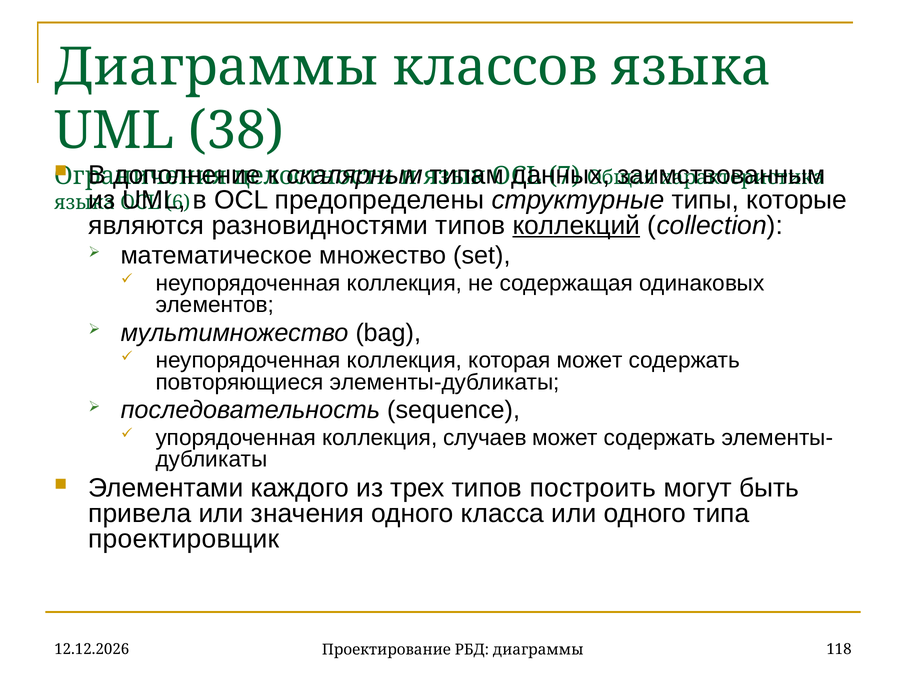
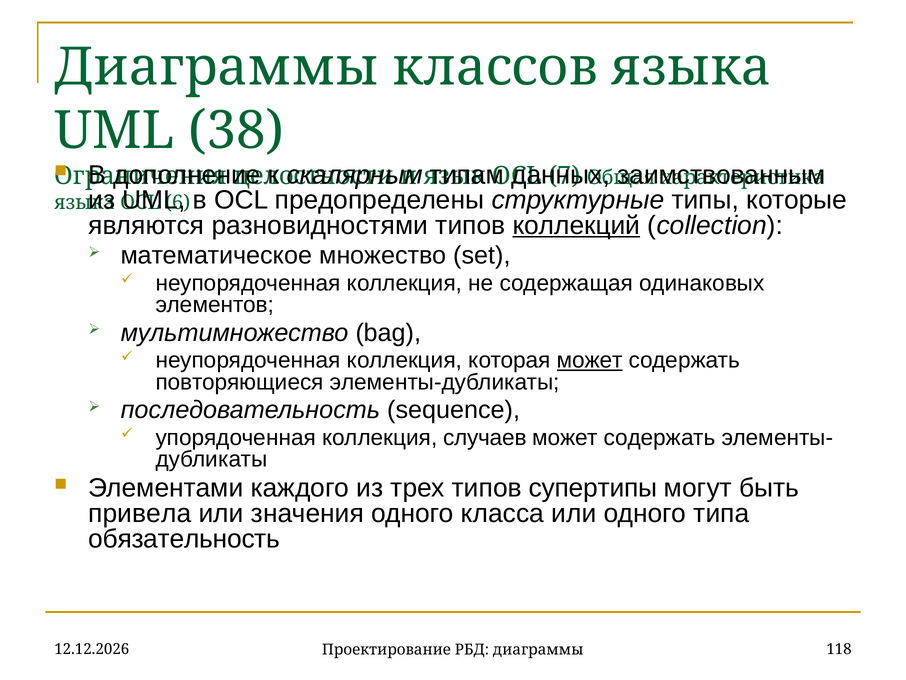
может underline: none -> present (590, 360)
построить: построить -> супертипы (593, 488)
проектировщик: проектировщик -> обязательность (184, 539)
